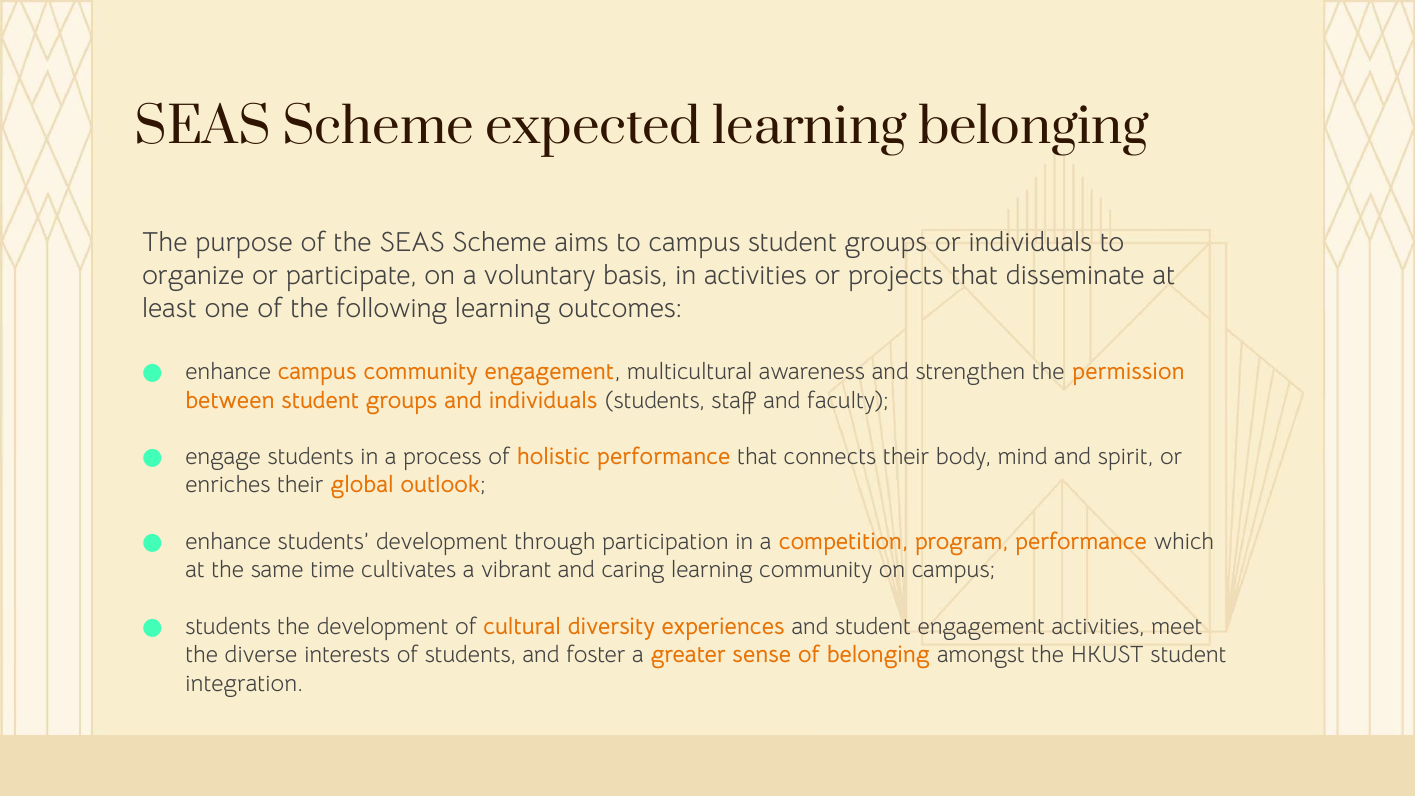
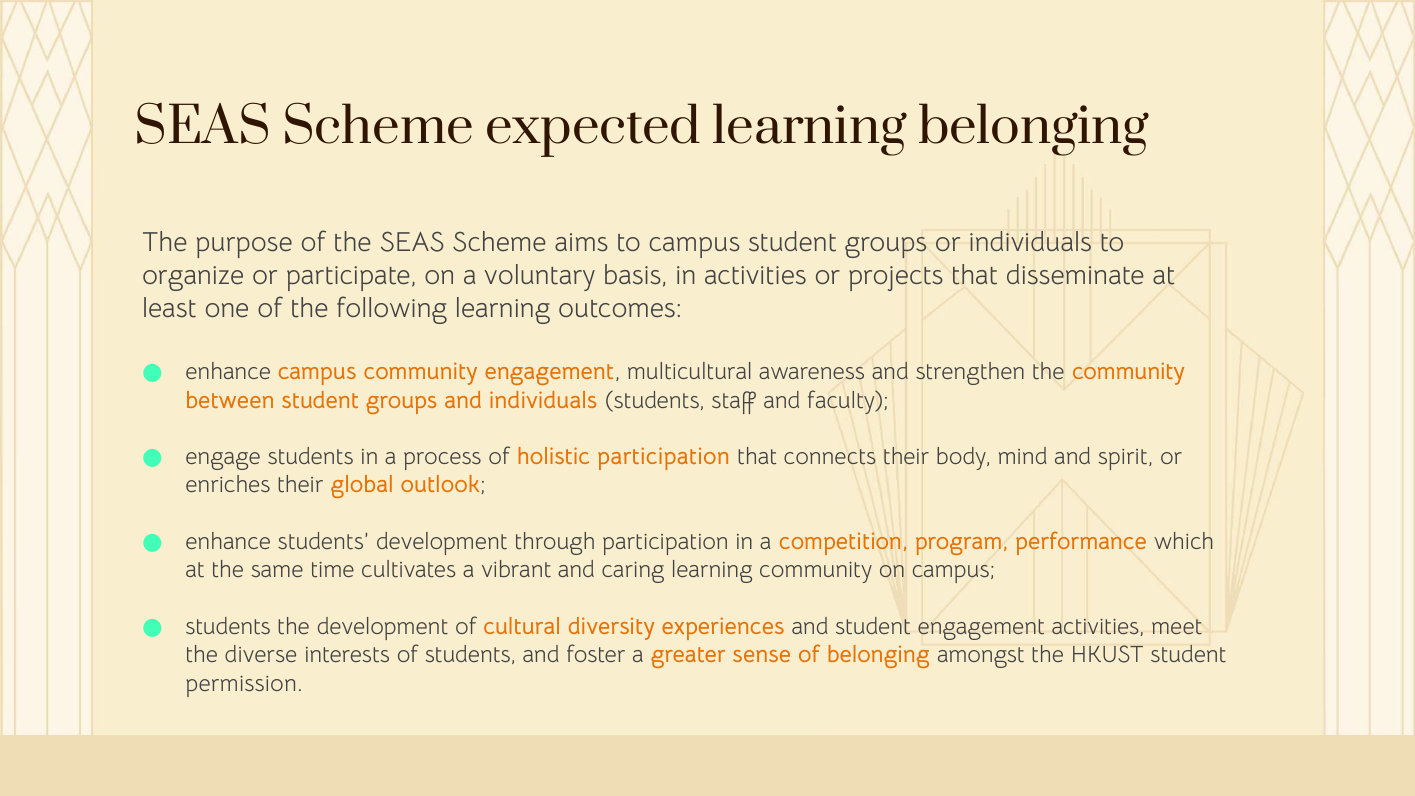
the permission: permission -> community (1129, 372)
holistic performance: performance -> participation (664, 457)
integration: integration -> permission (244, 683)
